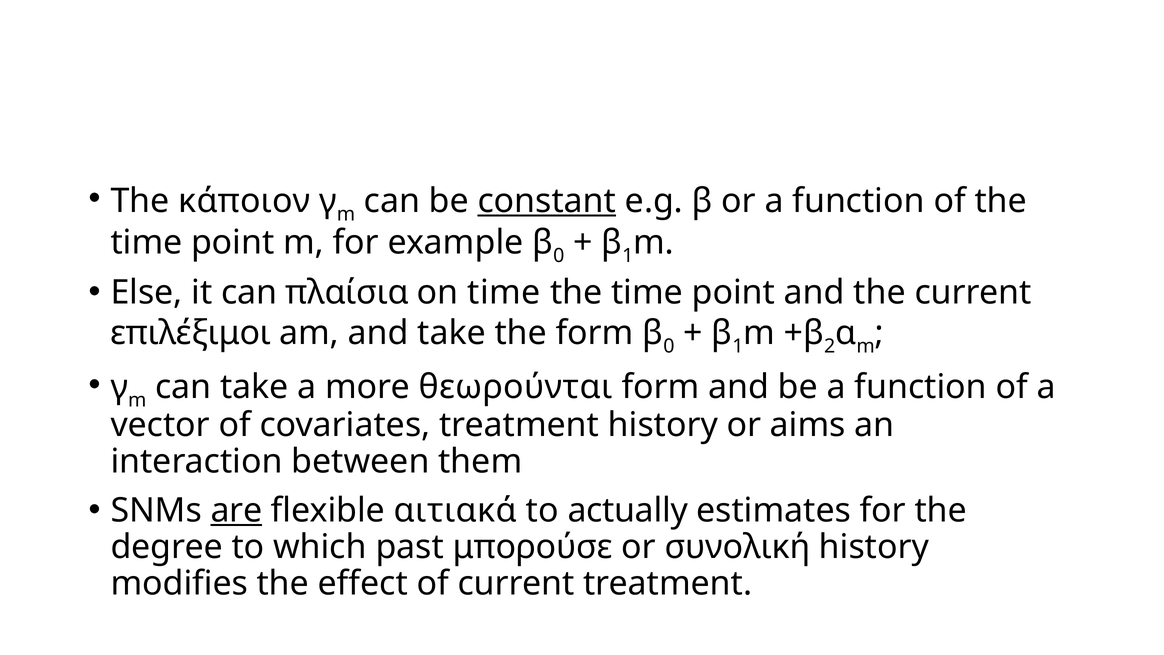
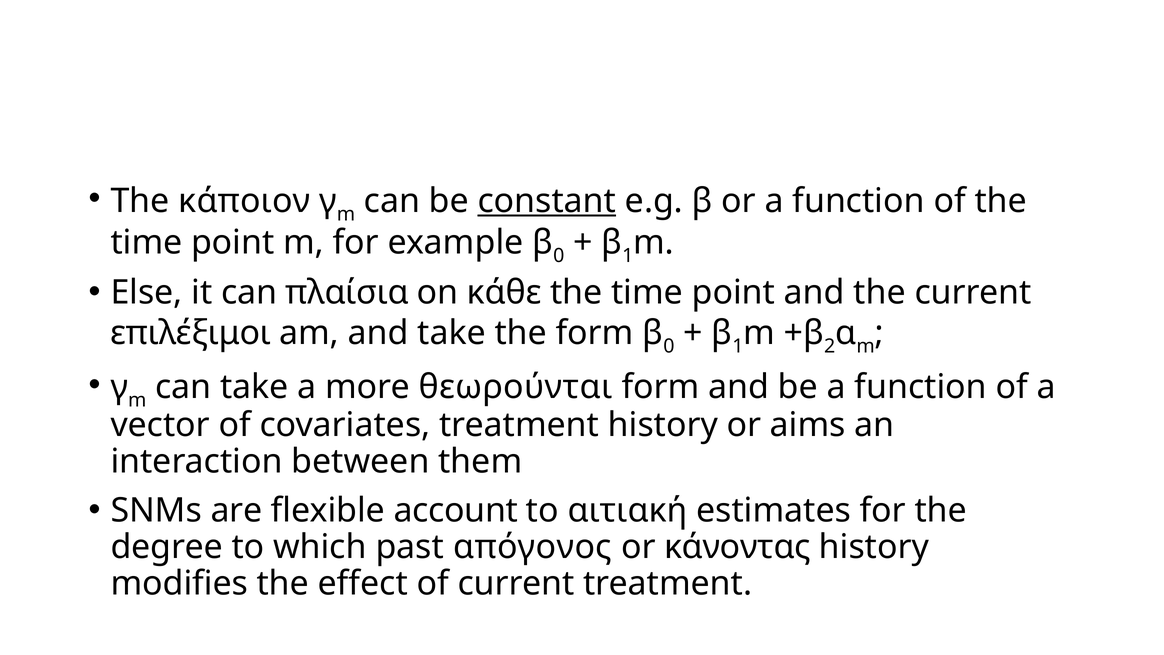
on time: time -> κάθε (504, 292)
are underline: present -> none (236, 510)
αιτιακά: αιτιακά -> account (456, 510)
actually: actually -> αιτιακή (628, 510)
μπορούσε: μπορούσε -> απόγονος (532, 547)
συνολική: συνολική -> κάνοντας (738, 547)
